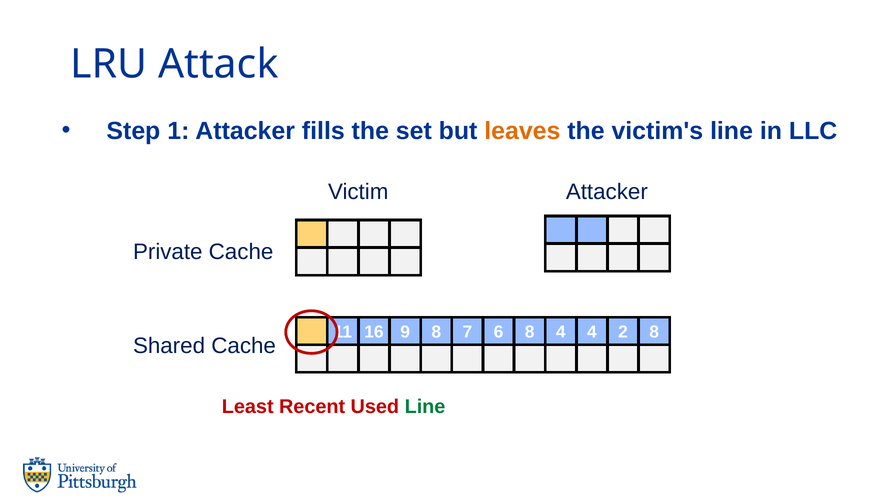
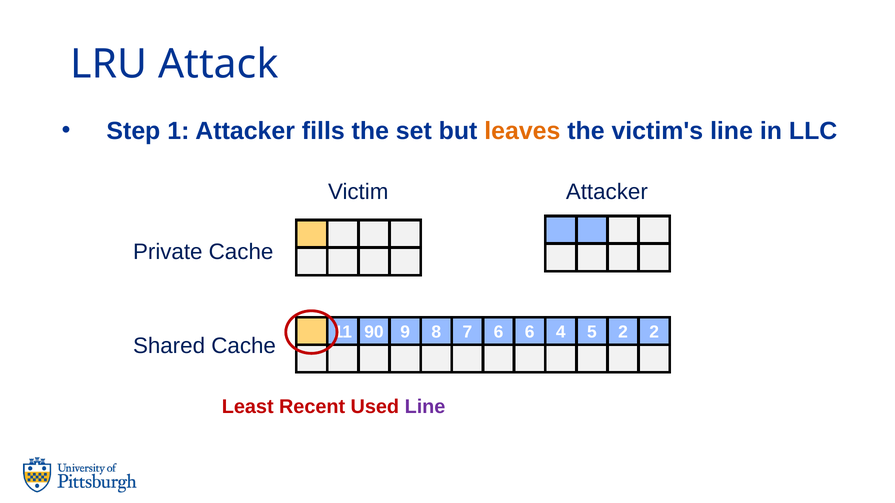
16: 16 -> 90 (374, 332)
6 8: 8 -> 6 (530, 332)
4 4: 4 -> 5 (592, 332)
2 8: 8 -> 2 (654, 332)
Line colour: green -> purple (425, 407)
